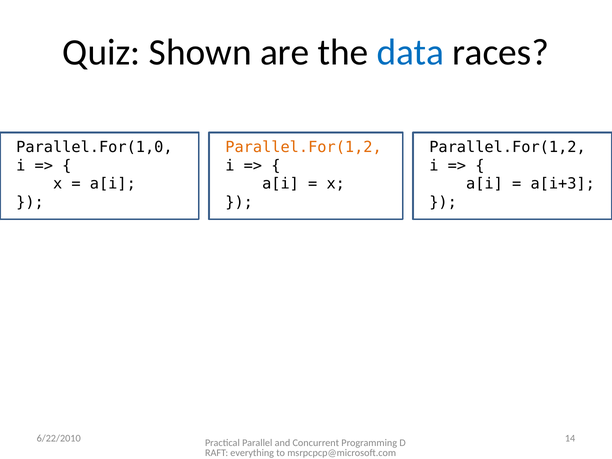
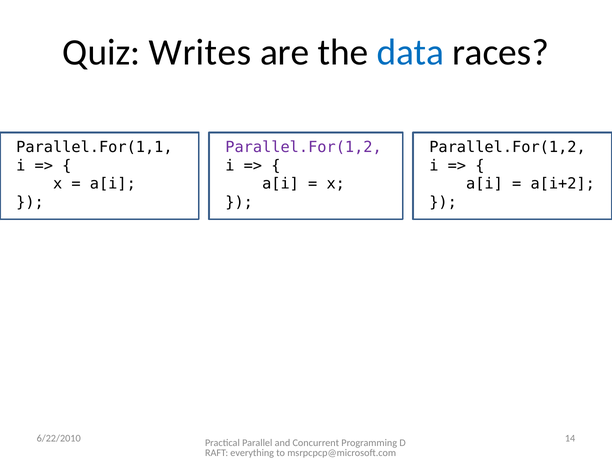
Shown: Shown -> Writes (200, 53)
Parallel.For(1,0: Parallel.For(1,0 -> Parallel.For(1,1 (94, 147)
Parallel.For(1,2 colour: orange -> purple (304, 147)
a[i+3: a[i+3 -> a[i+2 (563, 184)
